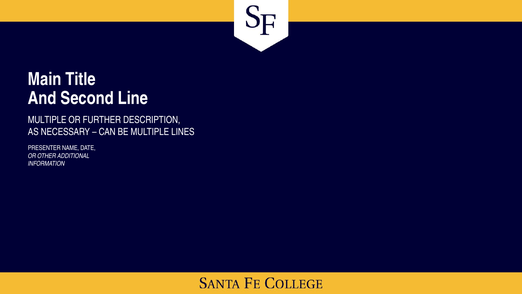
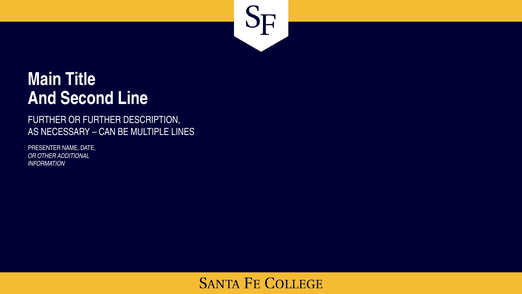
MULTIPLE: MULTIPLE -> FURTHER (47, 120)
